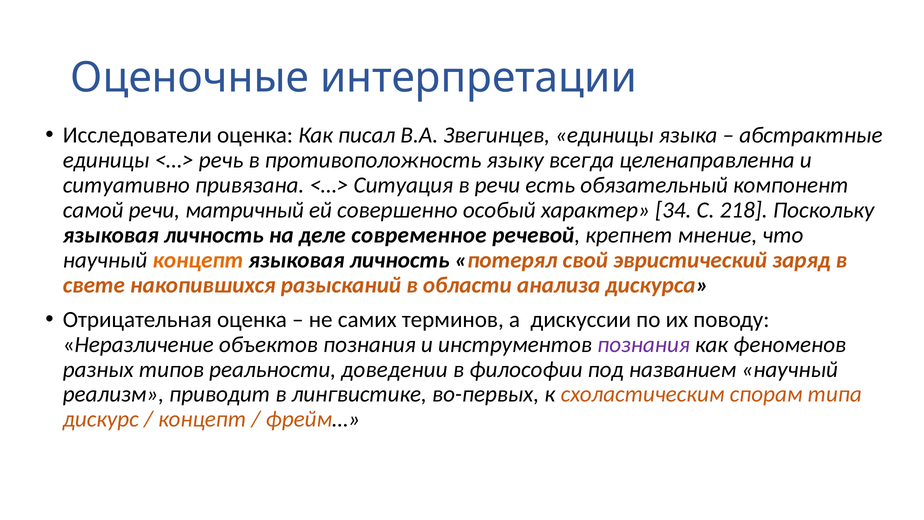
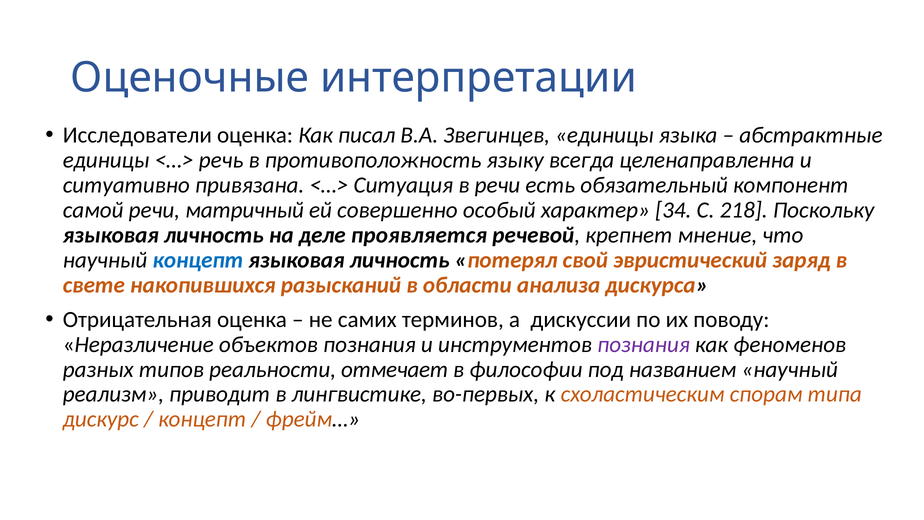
современное: современное -> проявляется (419, 235)
концепт colour: orange -> blue (198, 260)
доведении: доведении -> отмечает (395, 369)
